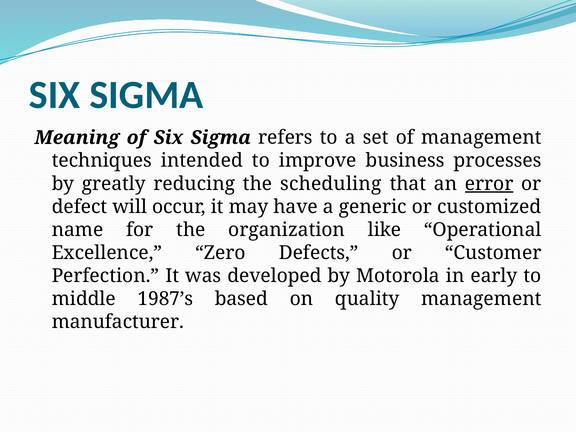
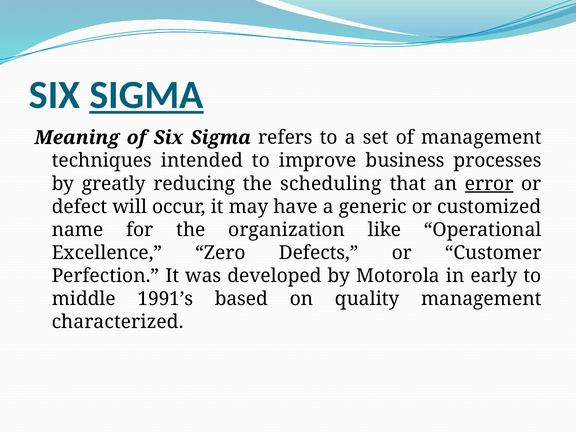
SIGMA underline: none -> present (146, 95)
1987’s: 1987’s -> 1991’s (165, 299)
manufacturer: manufacturer -> characterized (118, 322)
